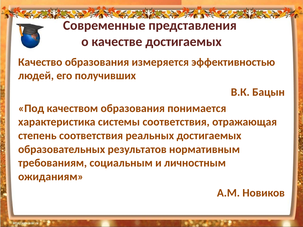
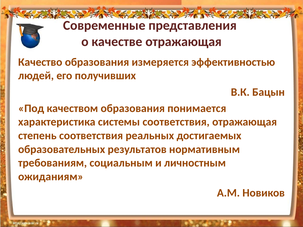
качестве достигаемых: достигаемых -> отражающая (184, 42)
